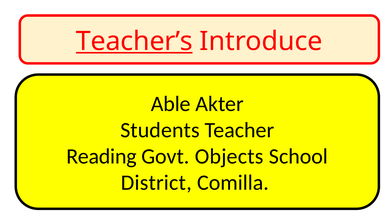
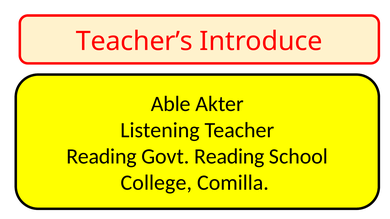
Teacher’s underline: present -> none (134, 41)
Students: Students -> Listening (160, 130)
Govt Objects: Objects -> Reading (229, 157)
District: District -> College (156, 183)
